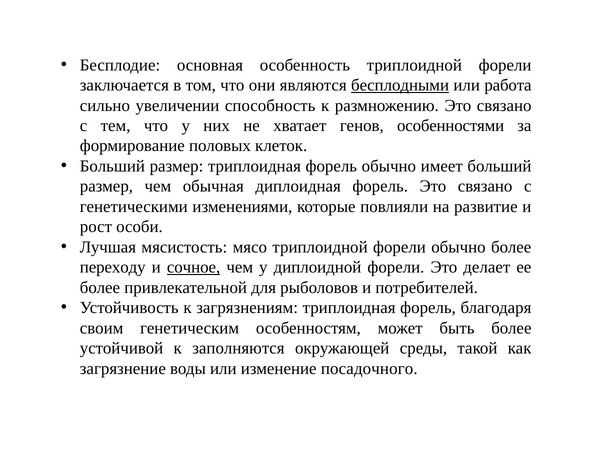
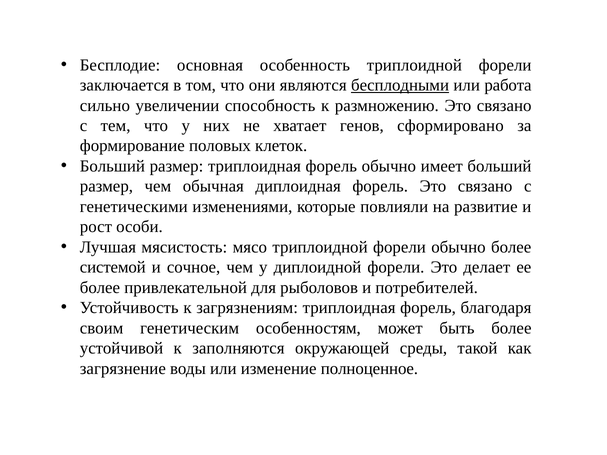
особенностями: особенностями -> сформировано (450, 126)
переходу: переходу -> системой (113, 267)
сочное underline: present -> none (194, 267)
посадочного: посадочного -> полноценное (369, 369)
